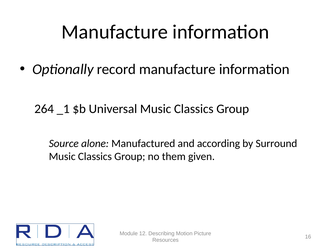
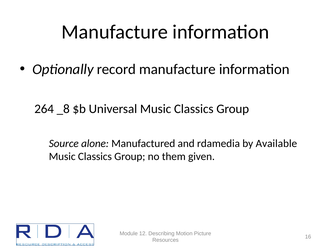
_1: _1 -> _8 (63, 109)
according: according -> rdamedia (218, 144)
Surround: Surround -> Available (276, 144)
